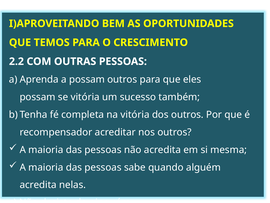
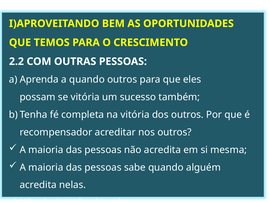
a possam: possam -> quando (87, 79)
